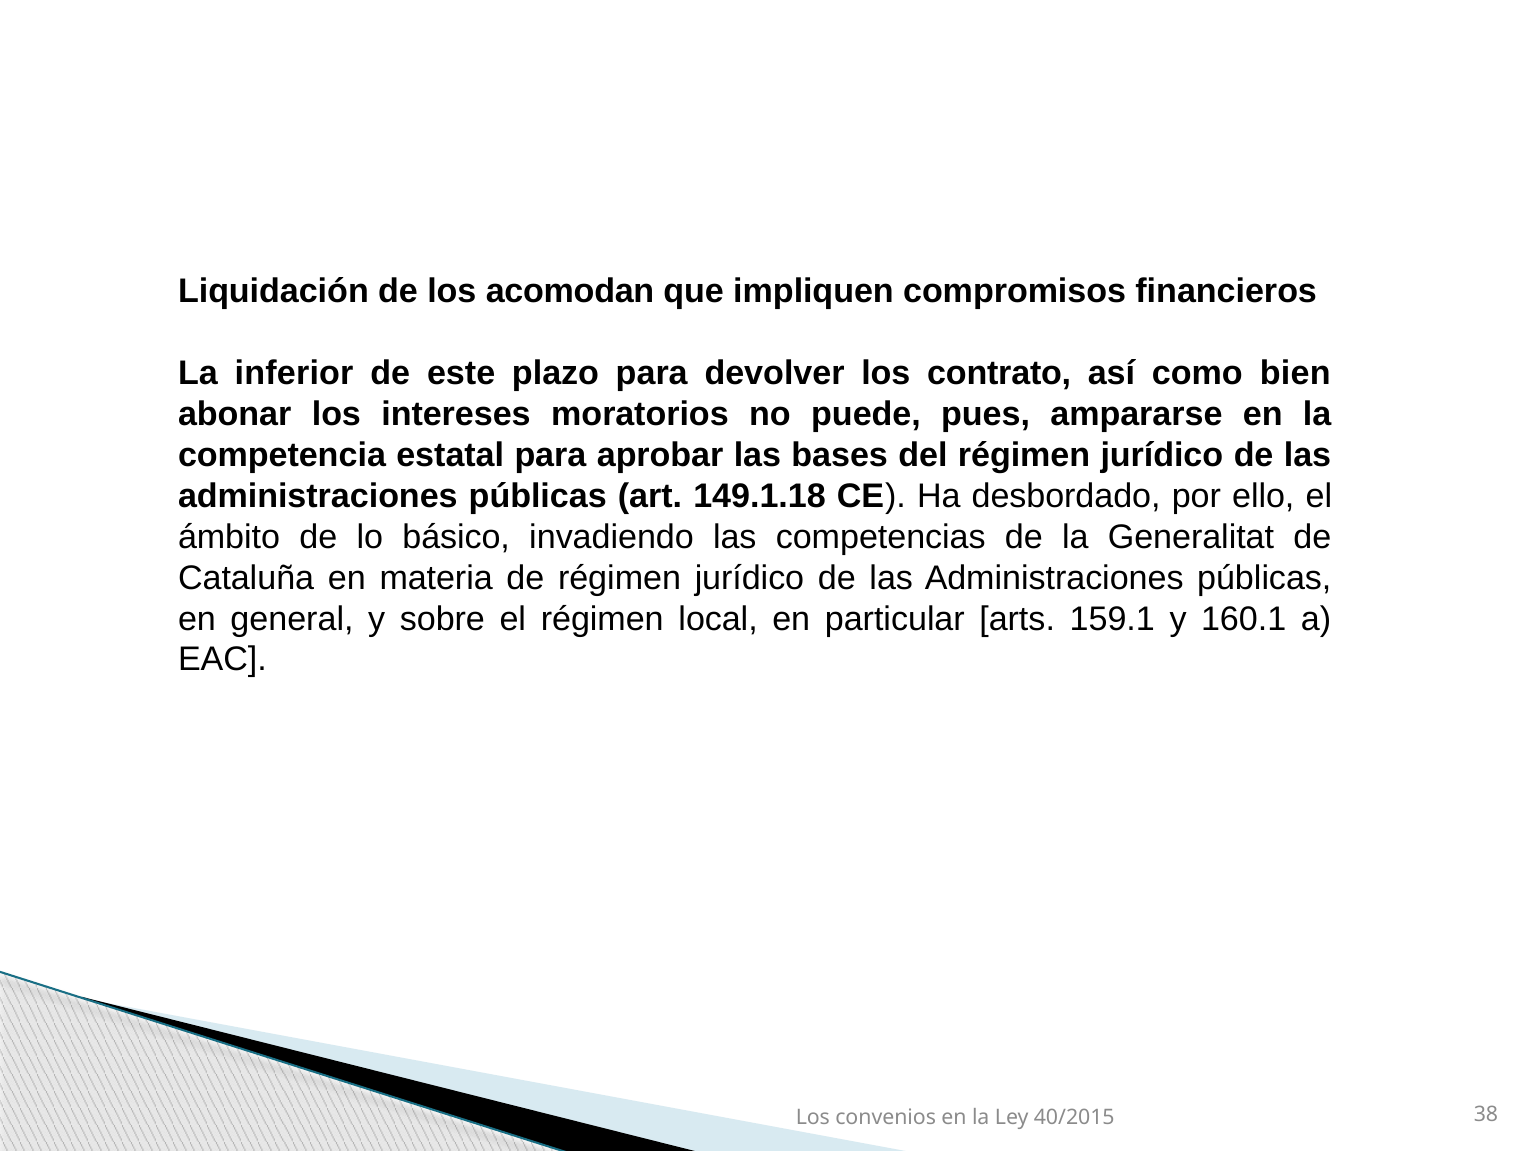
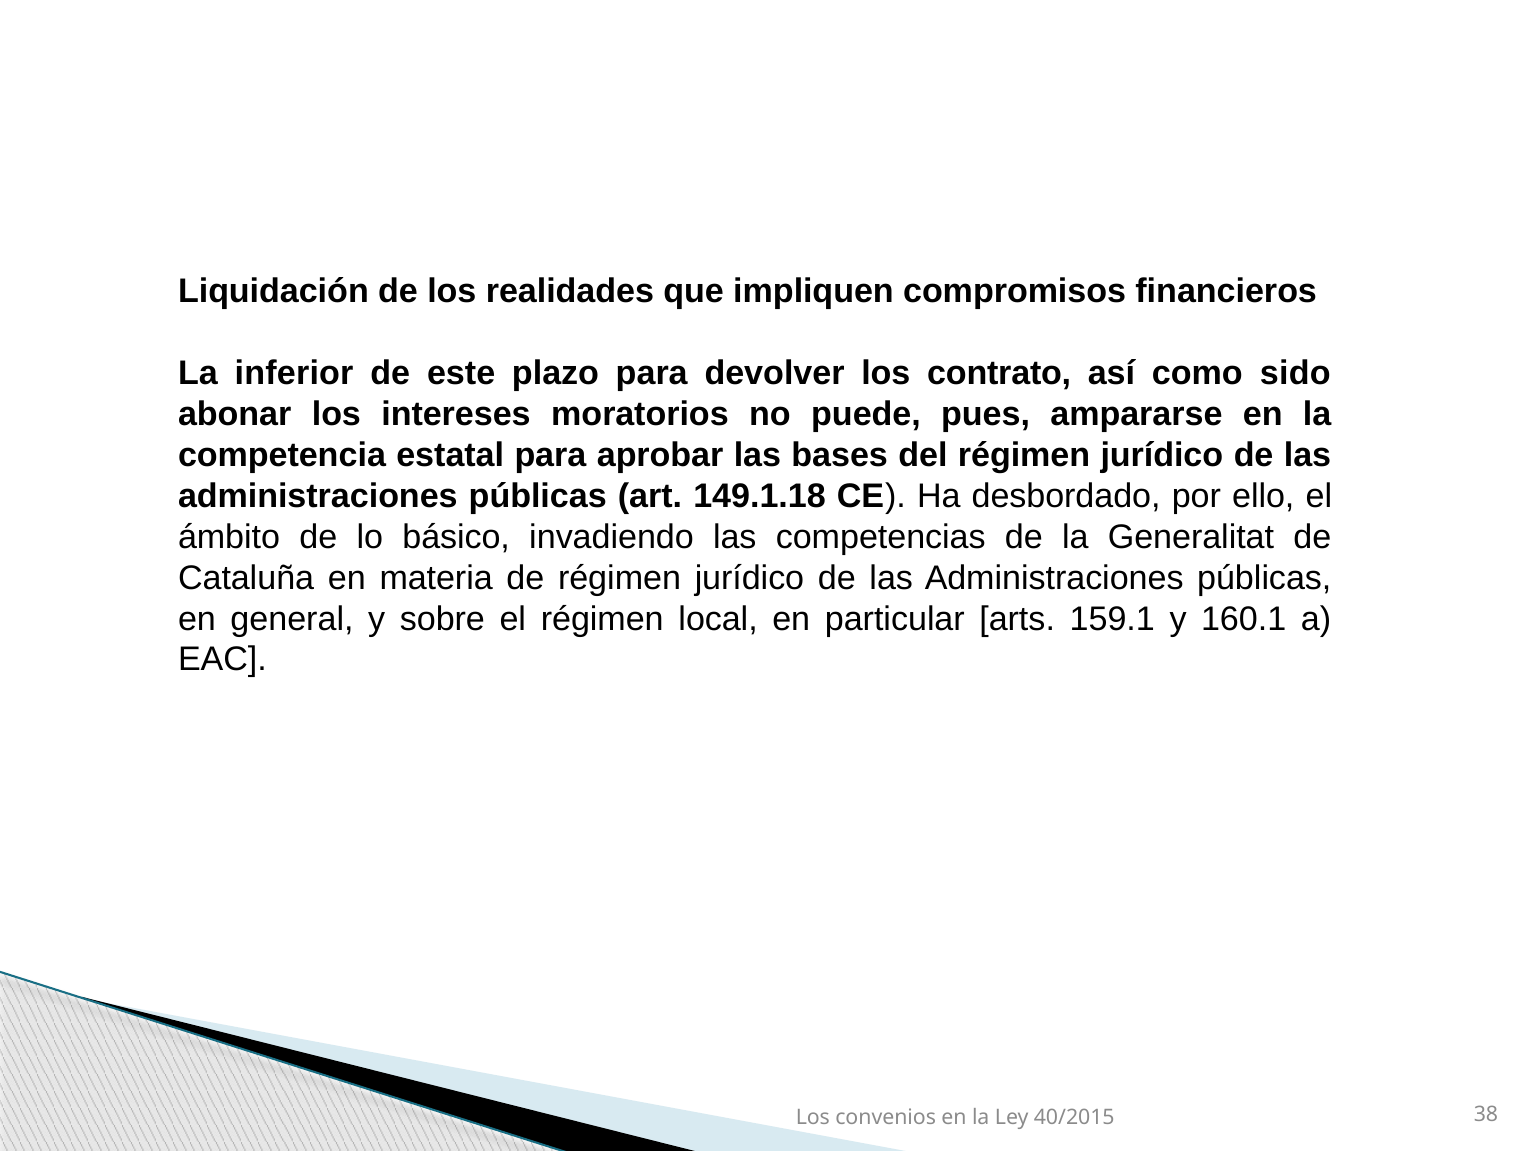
acomodan: acomodan -> realidades (570, 292)
bien: bien -> sido (1295, 373)
